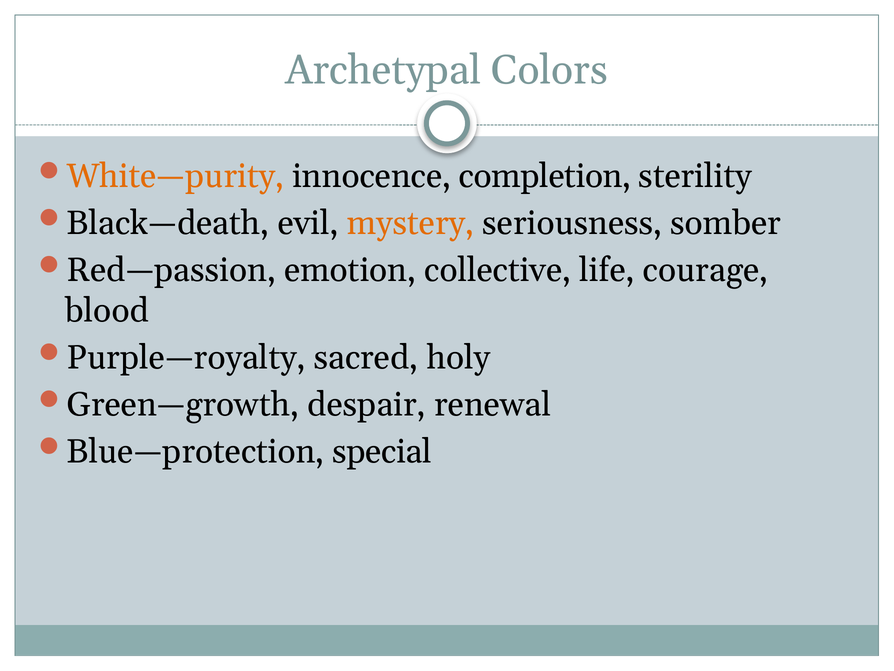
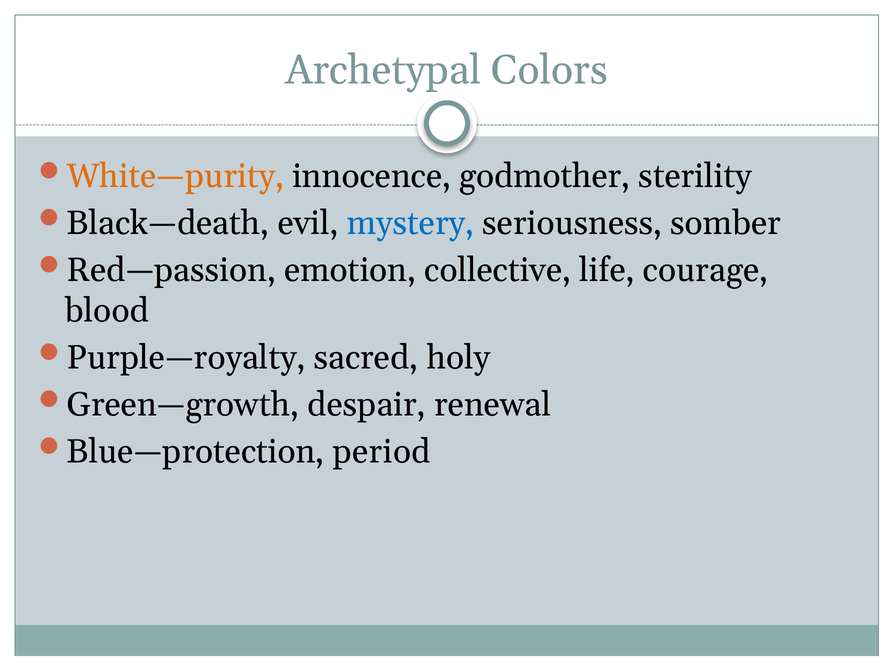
completion: completion -> godmother (545, 176)
mystery colour: orange -> blue (411, 223)
special: special -> period (382, 451)
